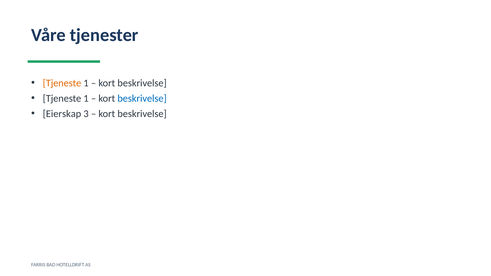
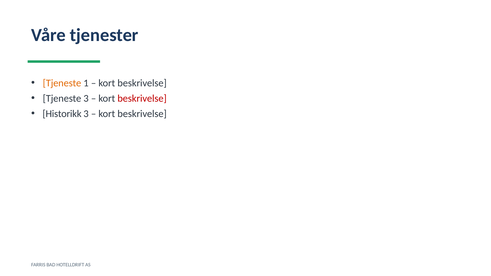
1: 1 -> 3 (86, 99)
beskrivelse colour: blue -> red (142, 99)
Eierskap: Eierskap -> Historikk (62, 114)
